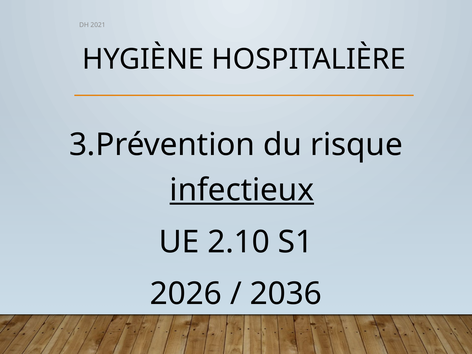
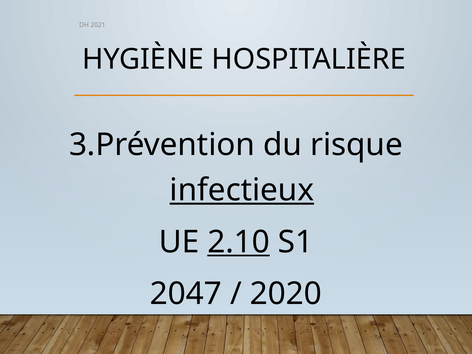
2.10 underline: none -> present (239, 242)
2026: 2026 -> 2047 (186, 294)
2036: 2036 -> 2020 (286, 294)
